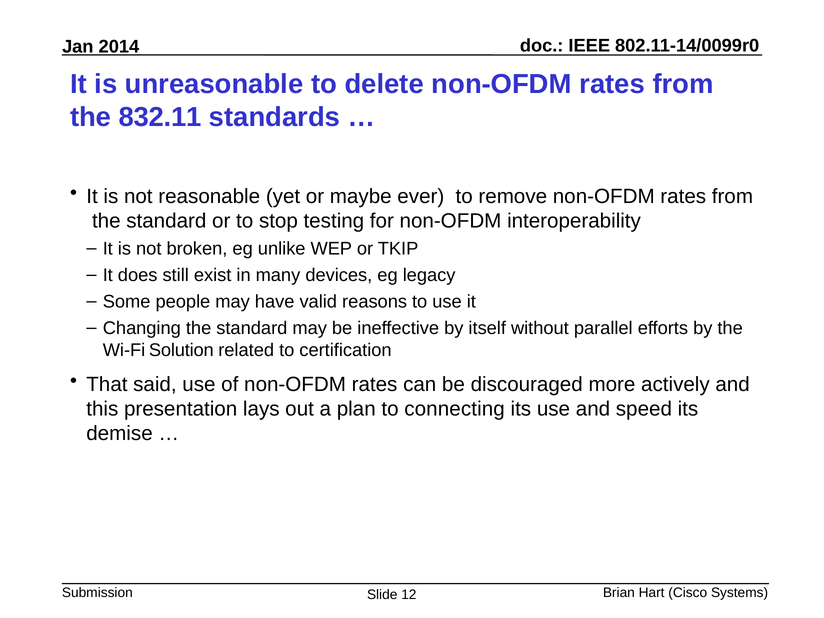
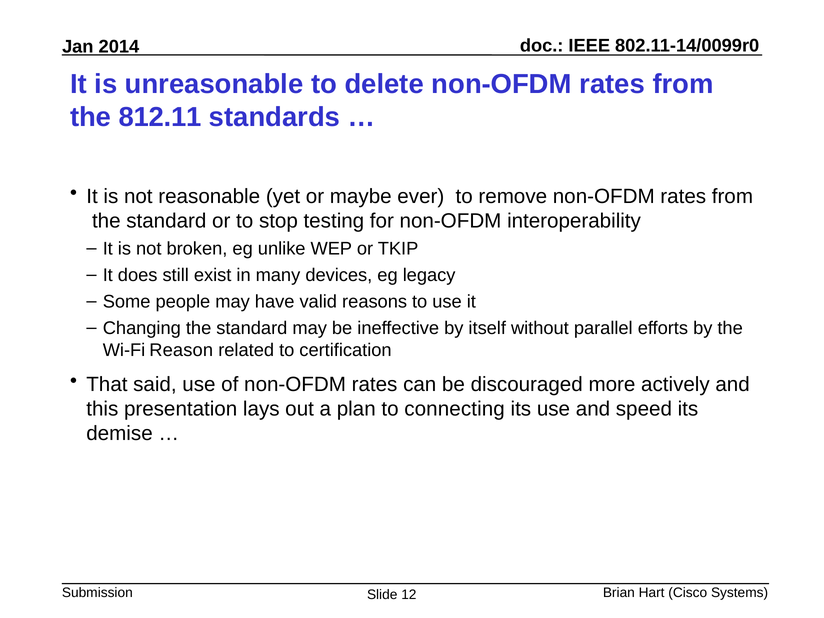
832.11: 832.11 -> 812.11 (160, 117)
Solution: Solution -> Reason (181, 350)
